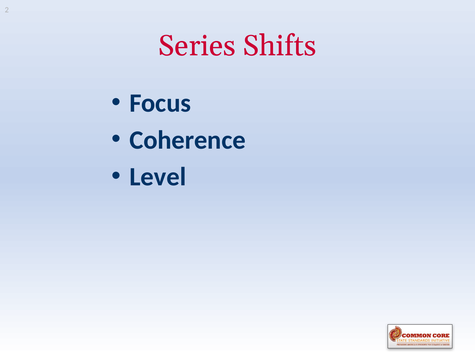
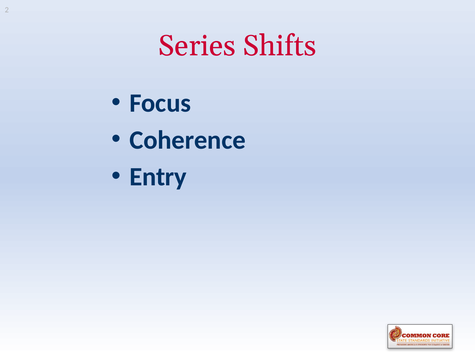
Level: Level -> Entry (158, 177)
